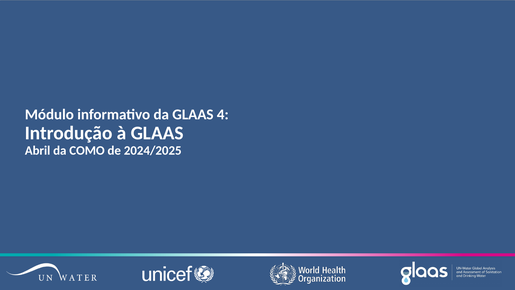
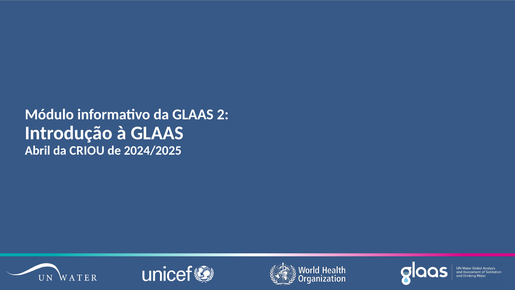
4: 4 -> 2 (223, 115)
COMO: COMO -> CRIOU (87, 150)
